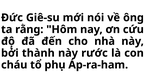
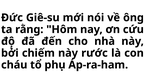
thành: thành -> chiếm (38, 53)
